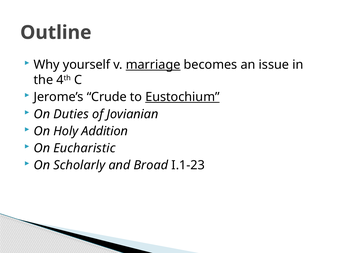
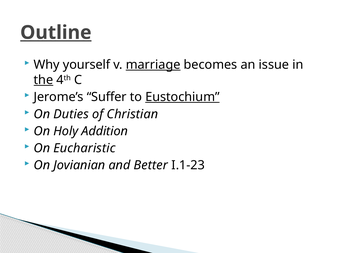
Outline underline: none -> present (56, 33)
the underline: none -> present (43, 80)
Crude: Crude -> Suffer (107, 97)
Jovianian: Jovianian -> Christian (132, 114)
Scholarly: Scholarly -> Jovianian (79, 165)
Broad: Broad -> Better (151, 165)
